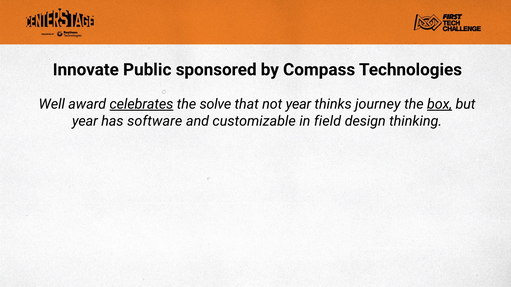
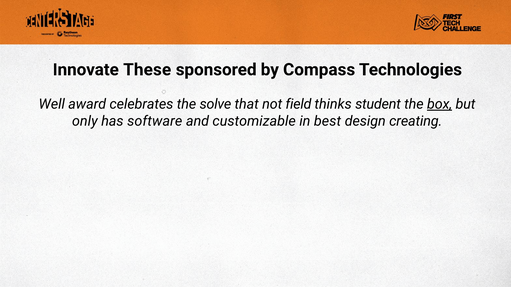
Public: Public -> These (147, 70)
celebrates underline: present -> none (141, 104)
not year: year -> field (298, 104)
journey: journey -> student (378, 104)
year: year -> only (85, 121)
field: field -> best (327, 121)
thinking: thinking -> creating (416, 121)
